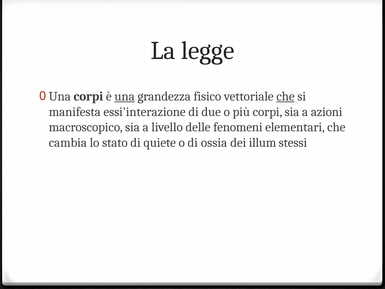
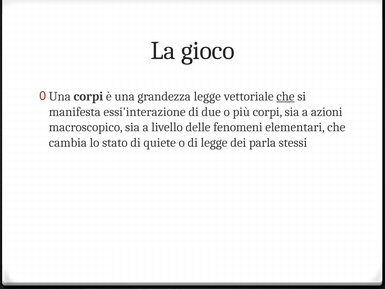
legge: legge -> gioco (208, 51)
una underline: present -> none (125, 96)
grandezza fisico: fisico -> legge (207, 96)
di ossia: ossia -> legge (214, 143)
illum: illum -> parla (263, 143)
